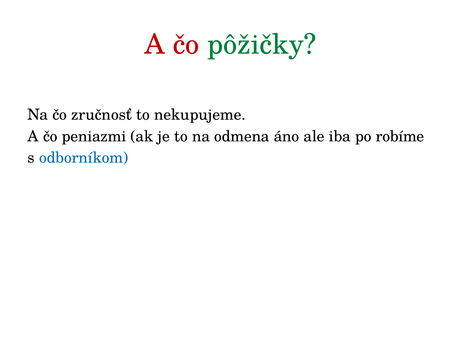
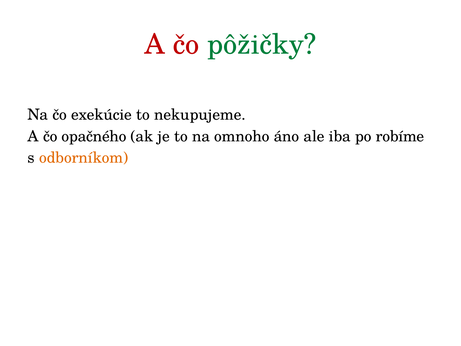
zručnosť: zručnosť -> exekúcie (102, 115)
peniazmi: peniazmi -> opačného (94, 136)
odmena: odmena -> omnoho (242, 136)
odborníkom colour: blue -> orange (84, 158)
